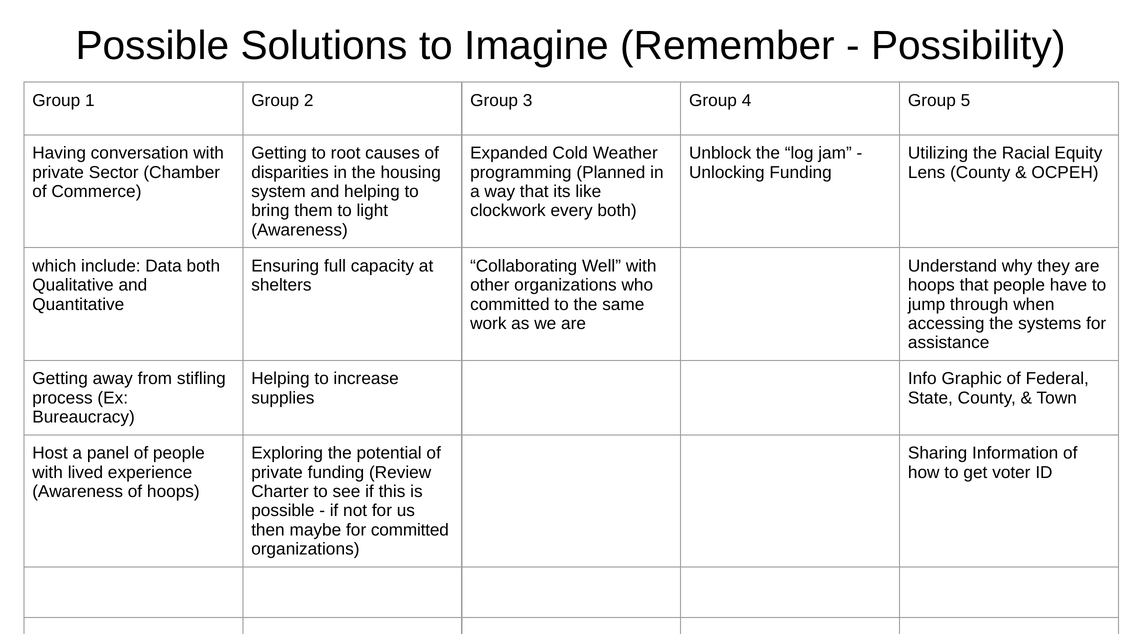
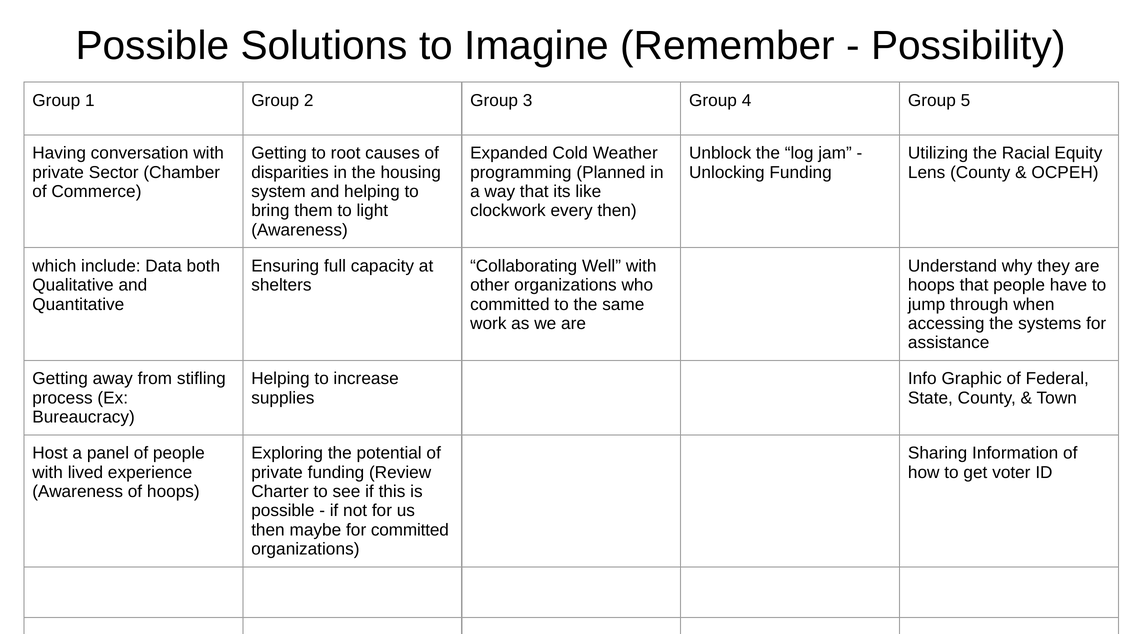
every both: both -> then (617, 211)
